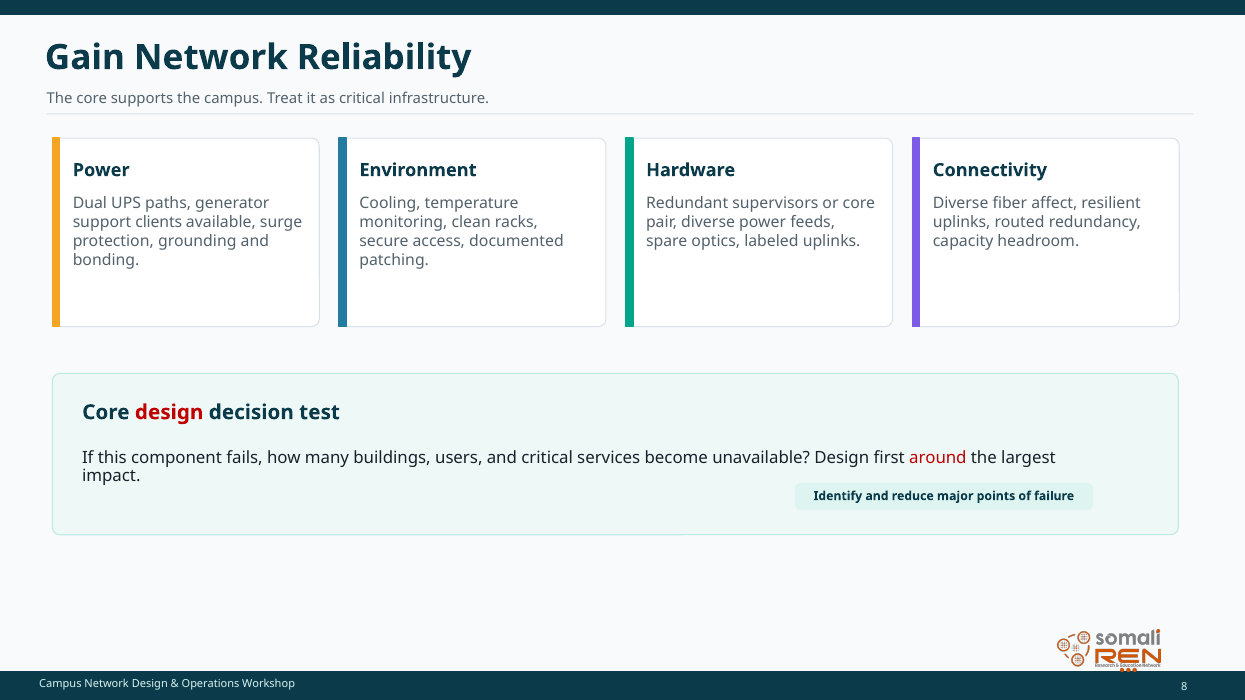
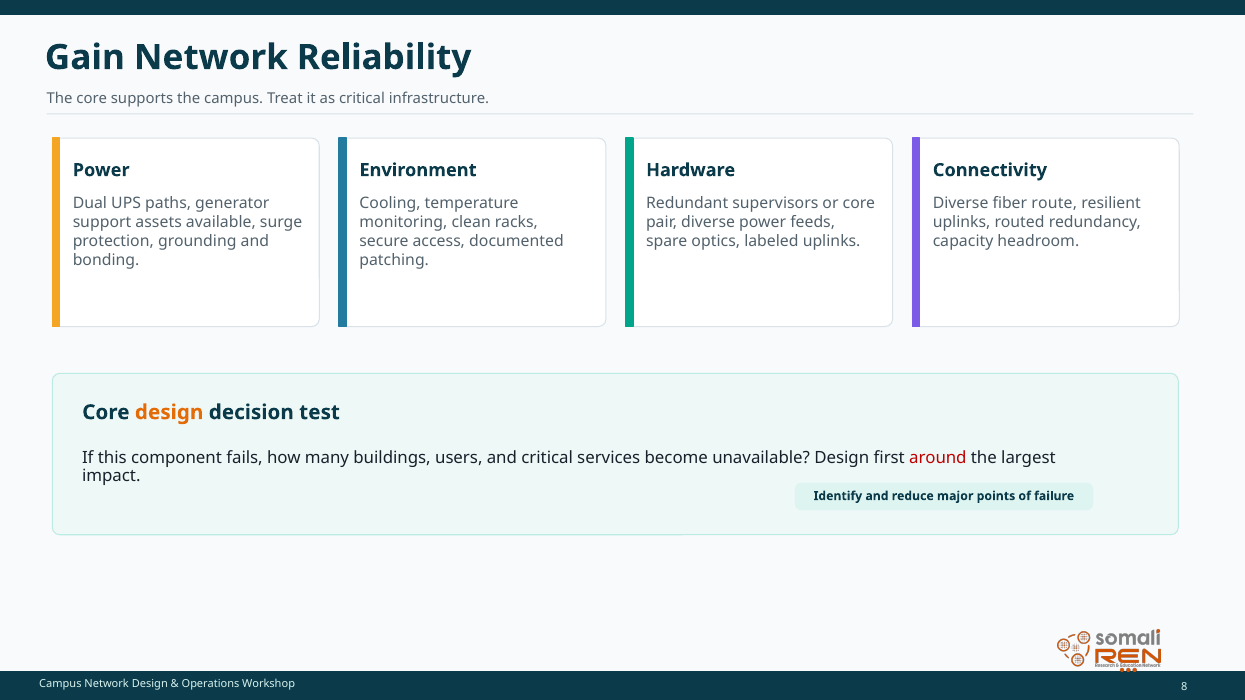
affect: affect -> route (1054, 203)
clients: clients -> assets (159, 222)
design colour: red -> orange (169, 413)
